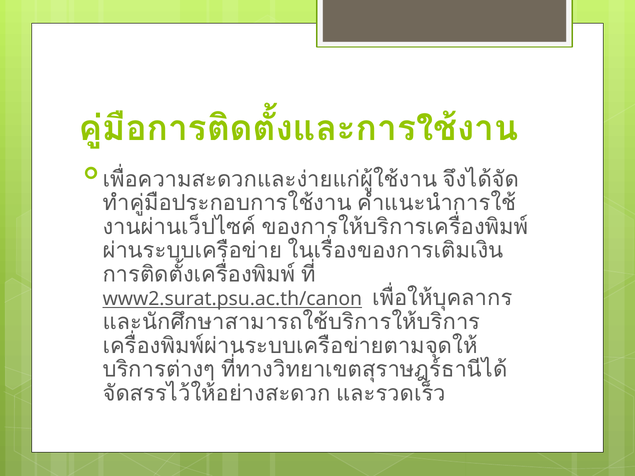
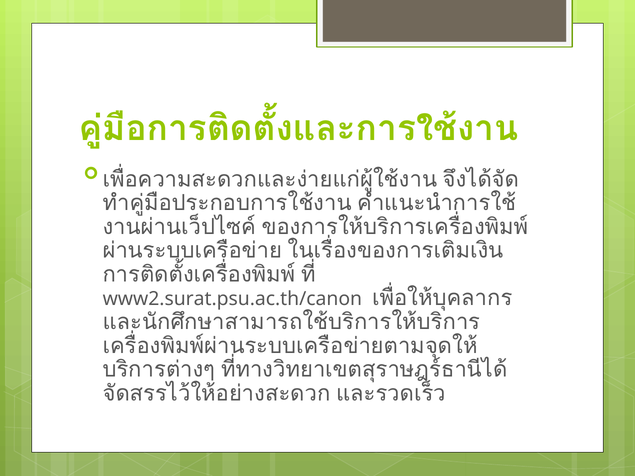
www2.surat.psu.ac.th/canon underline: present -> none (232, 299)
